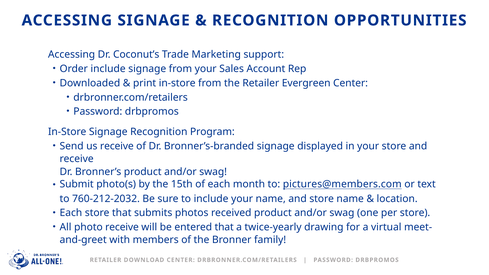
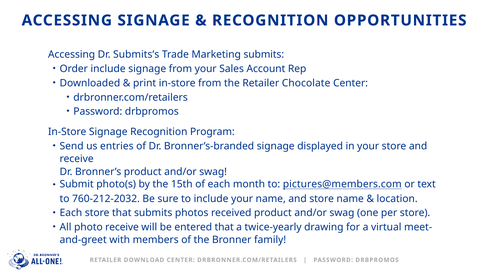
Coconut’s: Coconut’s -> Submits’s (136, 55)
Marketing support: support -> submits (264, 55)
Evergreen: Evergreen -> Chocolate (306, 83)
us receive: receive -> entries (117, 146)
